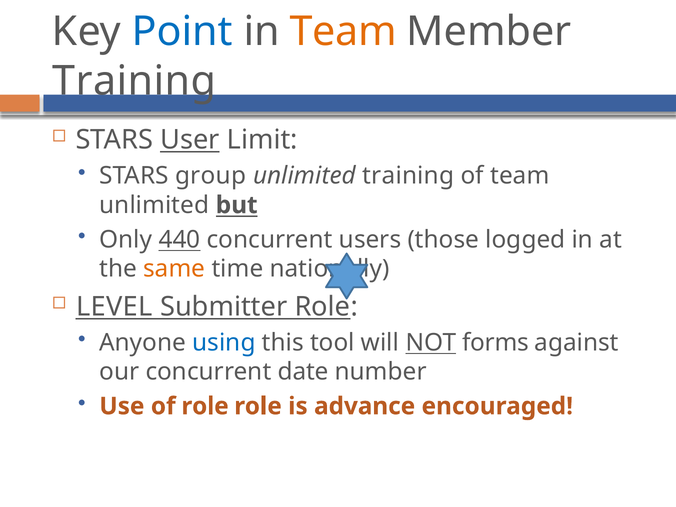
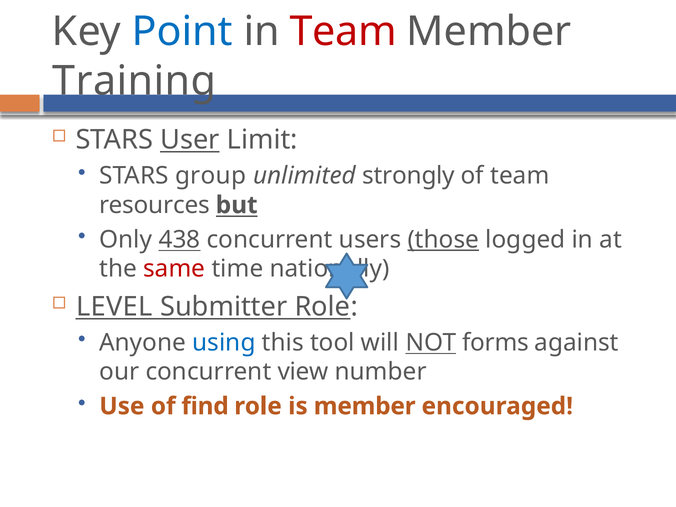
Team colour: orange -> red (343, 32)
unlimited training: training -> strongly (409, 176)
unlimited: unlimited -> resources (154, 205)
440: 440 -> 438 (179, 240)
those underline: none -> present (443, 240)
same colour: orange -> red (174, 269)
date: date -> view (303, 372)
of role: role -> find (205, 406)
is advance: advance -> member (365, 406)
